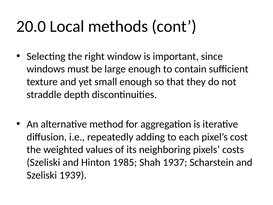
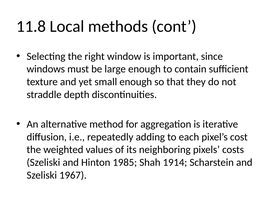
20.0: 20.0 -> 11.8 (31, 26)
1937: 1937 -> 1914 (175, 162)
1939: 1939 -> 1967 (73, 175)
